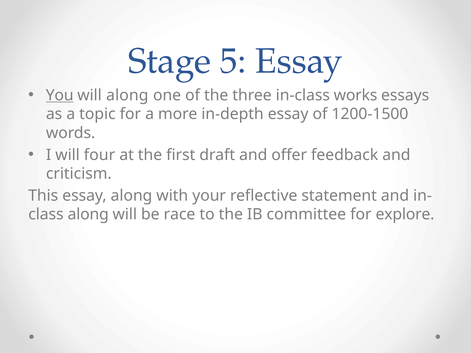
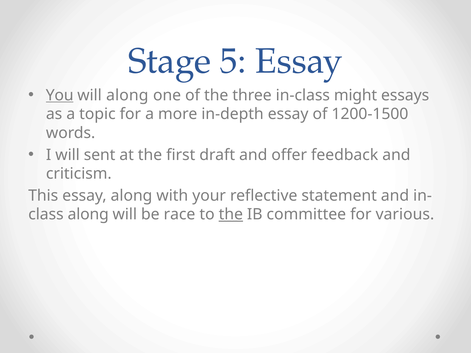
works: works -> might (356, 95)
four: four -> sent (100, 155)
the underline: none -> present (231, 215)
explore: explore -> various (405, 215)
